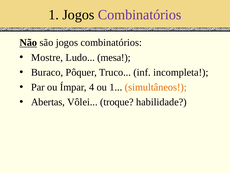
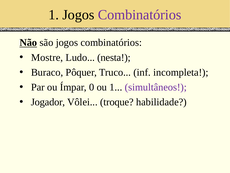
mesa: mesa -> nesta (114, 57)
4: 4 -> 0 (92, 87)
simultâneos colour: orange -> purple (156, 87)
Abertas: Abertas -> Jogador (48, 102)
